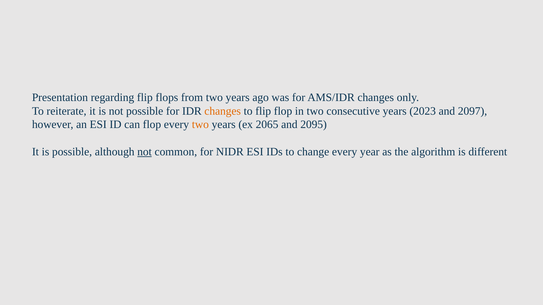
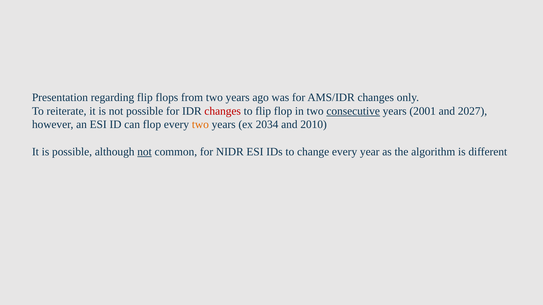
changes colour: orange -> red (223, 111)
consecutive underline: none -> present (353, 111)
2023: 2023 -> 2001 (423, 111)
2097: 2097 -> 2027 (473, 111)
2065: 2065 -> 2034 (267, 125)
2095: 2095 -> 2010 (314, 125)
